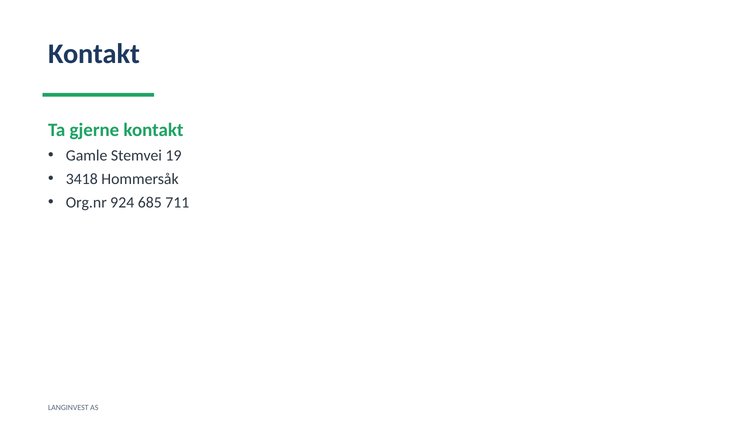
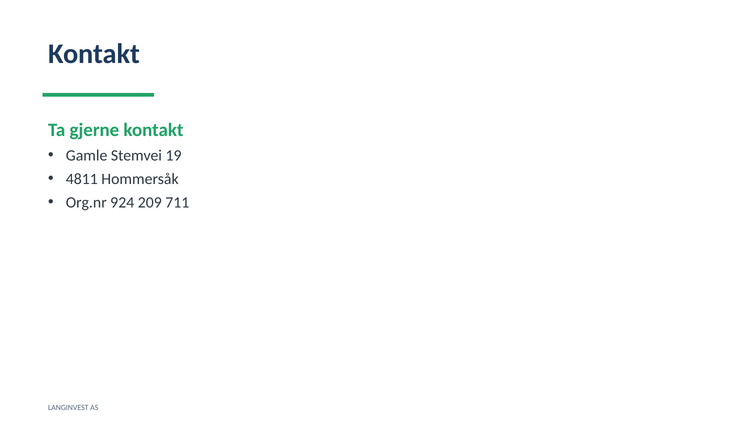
3418: 3418 -> 4811 (82, 179)
685: 685 -> 209 (150, 203)
